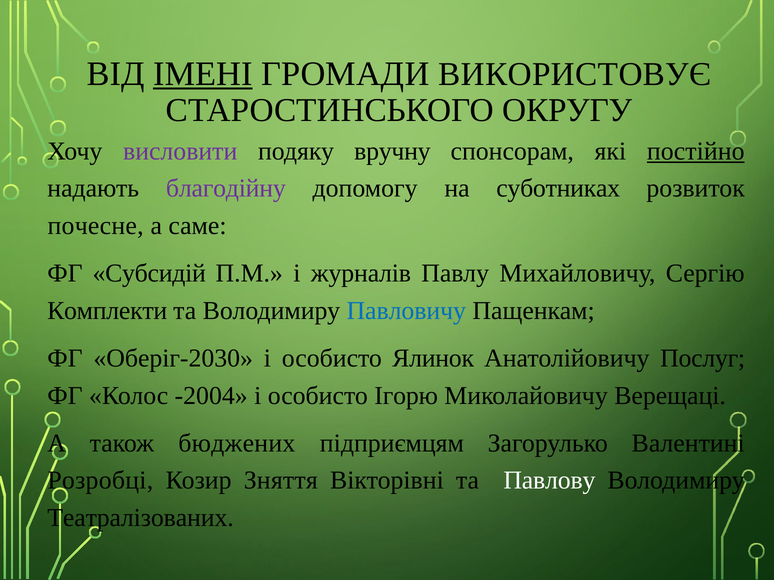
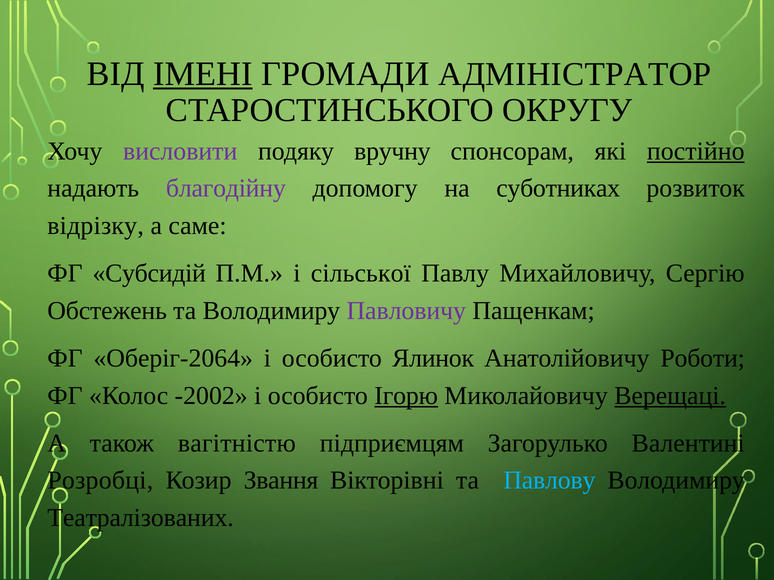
ВИКОРИСТОВУЄ: ВИКОРИСТОВУЄ -> АДМІНІСТРАТОР (575, 74)
почесне: почесне -> відрізку (96, 226)
журналів: журналів -> сільської (361, 274)
Комплекти: Комплекти -> Обстежень (107, 311)
Павловичу colour: blue -> purple (406, 311)
Оберіг-2030: Оберіг-2030 -> Оберіг-2064 (173, 359)
Послуг: Послуг -> Роботи (703, 359)
-2004: -2004 -> -2002 (211, 396)
Ігорю underline: none -> present (406, 396)
Верещаці underline: none -> present (670, 396)
бюджених: бюджених -> вагітністю (237, 444)
Зняття: Зняття -> Звання (281, 481)
Павлову colour: white -> light blue (549, 481)
